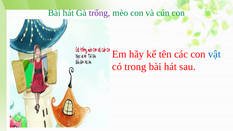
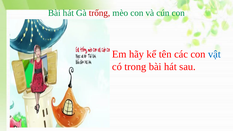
trống colour: purple -> red (100, 13)
